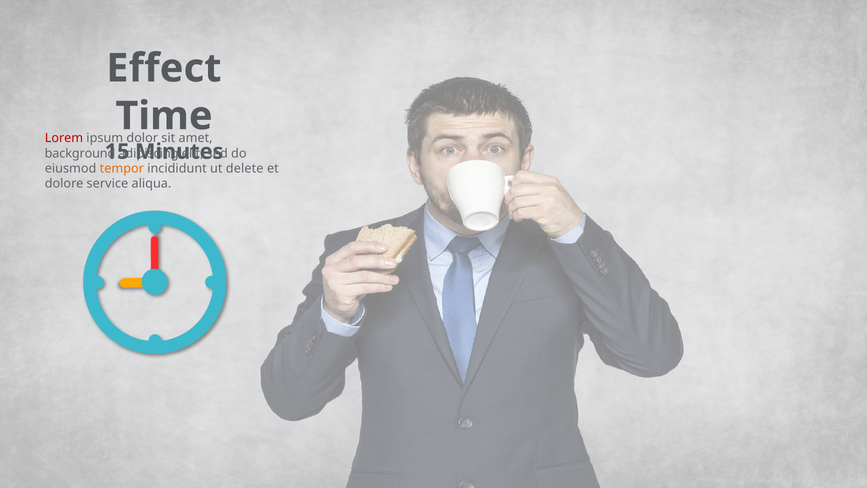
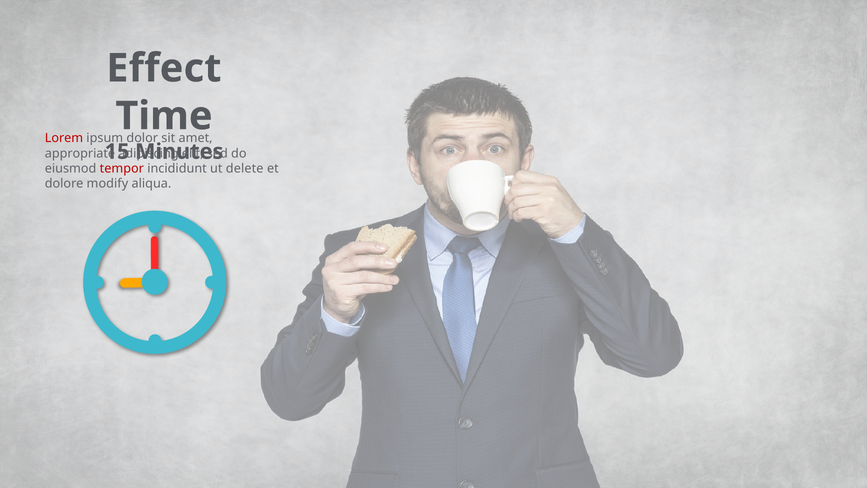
background: background -> appropriate (80, 153)
tempor colour: orange -> red (122, 168)
service: service -> modify (107, 184)
